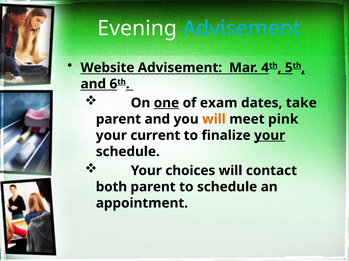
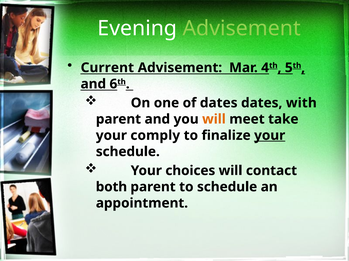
Advisement colour: light blue -> light green (242, 29)
Website: Website -> Current (107, 68)
one underline: present -> none (166, 103)
of exam: exam -> dates (219, 103)
take: take -> with (301, 103)
pink: pink -> take (283, 119)
current: current -> comply (155, 136)
